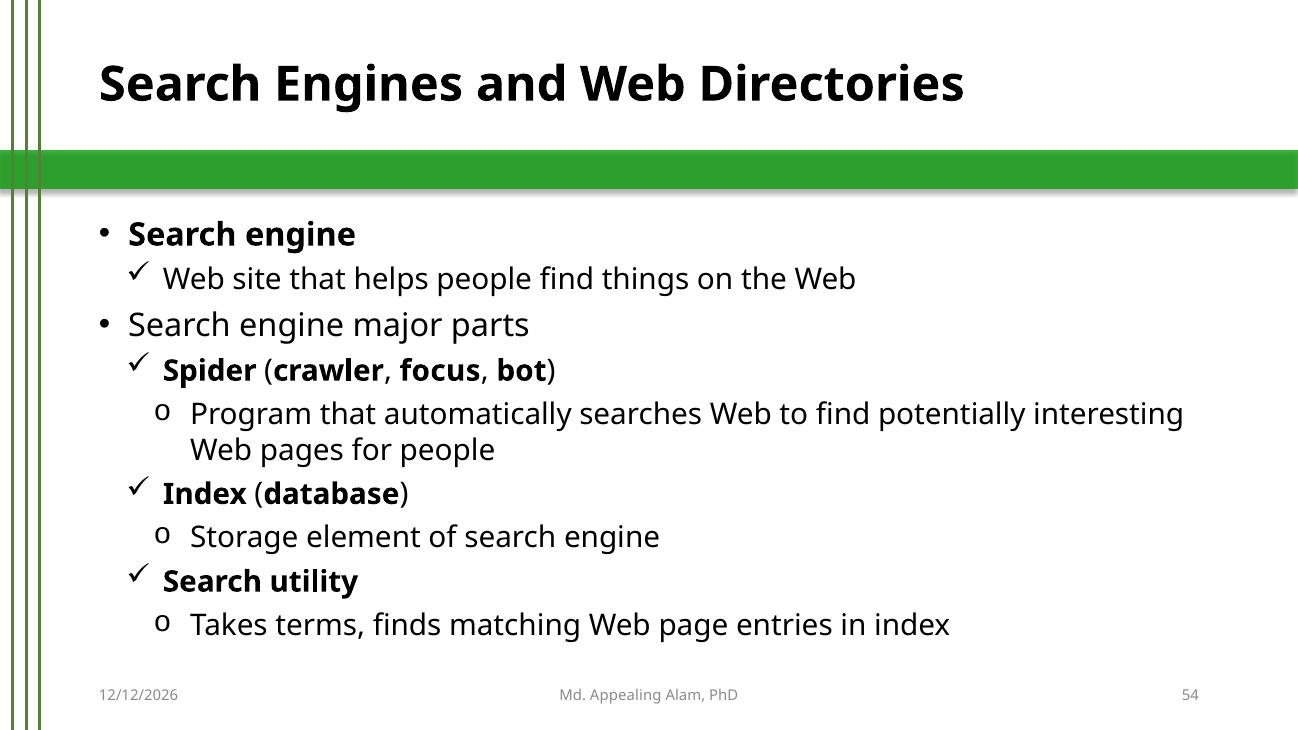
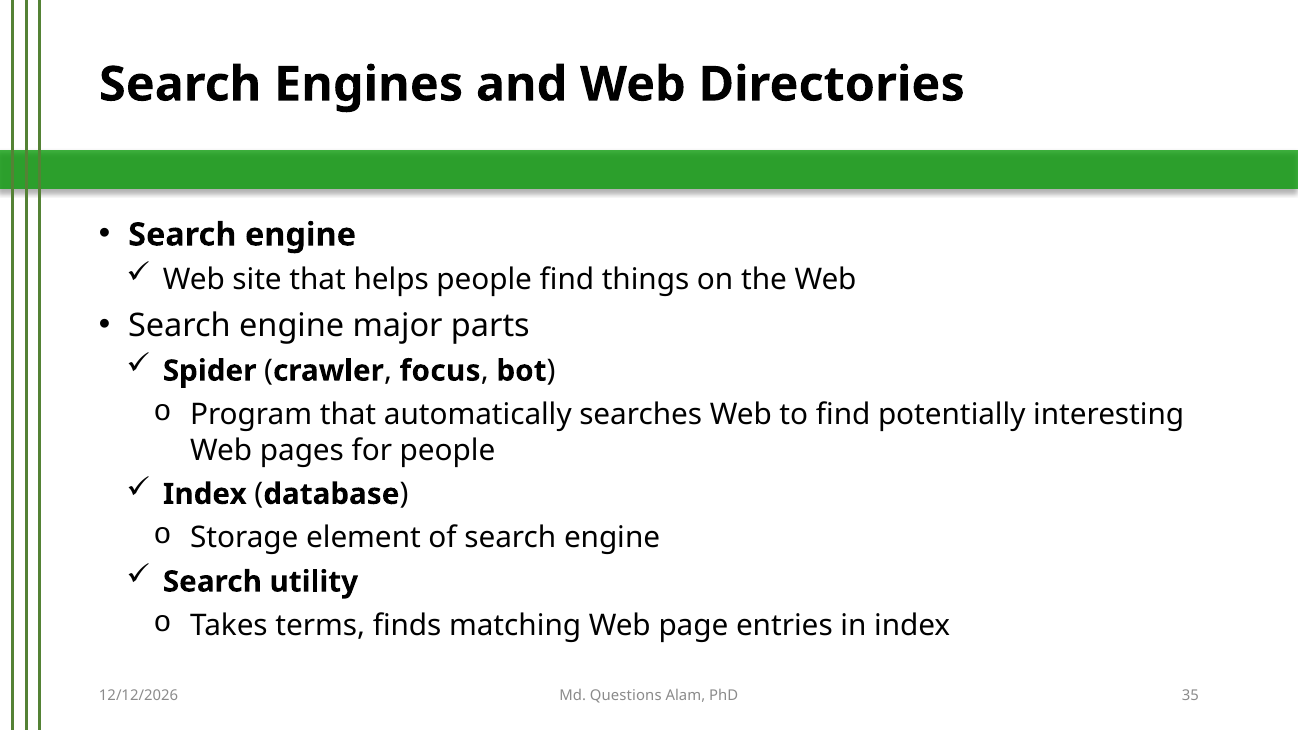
Appealing: Appealing -> Questions (626, 696)
54: 54 -> 35 (1190, 696)
